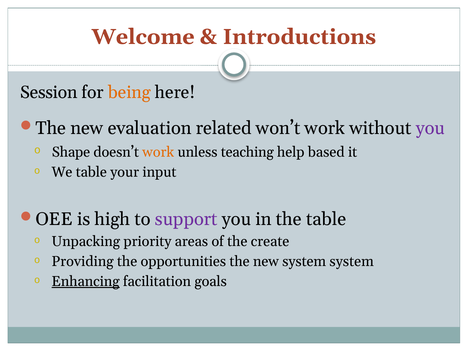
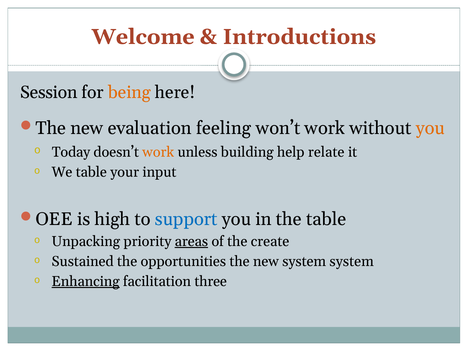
related: related -> feeling (224, 128)
you colour: purple -> orange (431, 128)
Shape: Shape -> Today (71, 152)
teaching: teaching -> building (247, 152)
based: based -> relate (326, 152)
support colour: purple -> blue (186, 219)
areas underline: none -> present (191, 241)
Providing: Providing -> Sustained (83, 261)
goals: goals -> three (211, 281)
